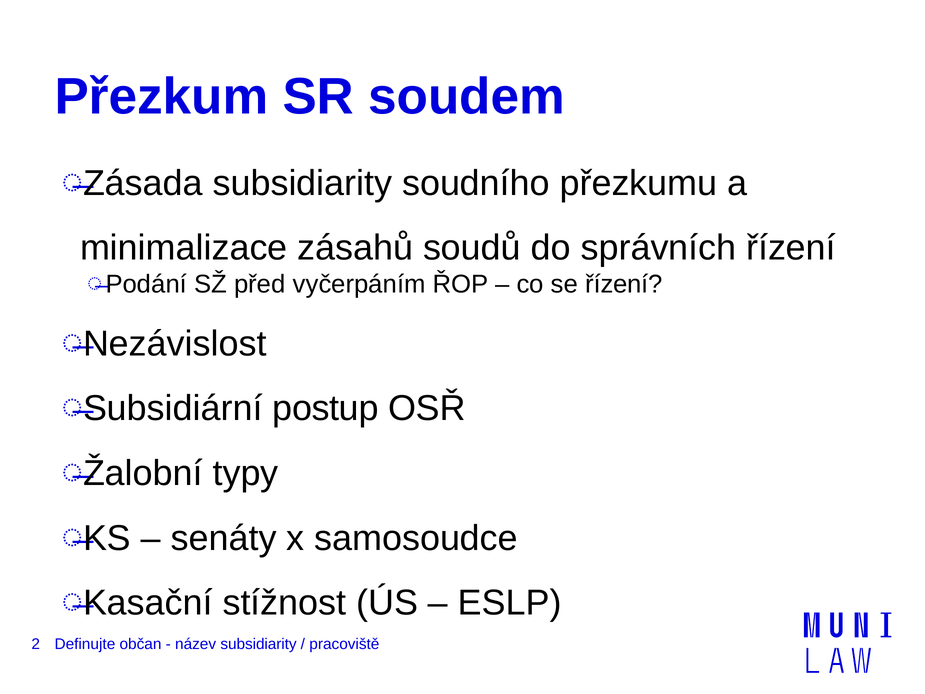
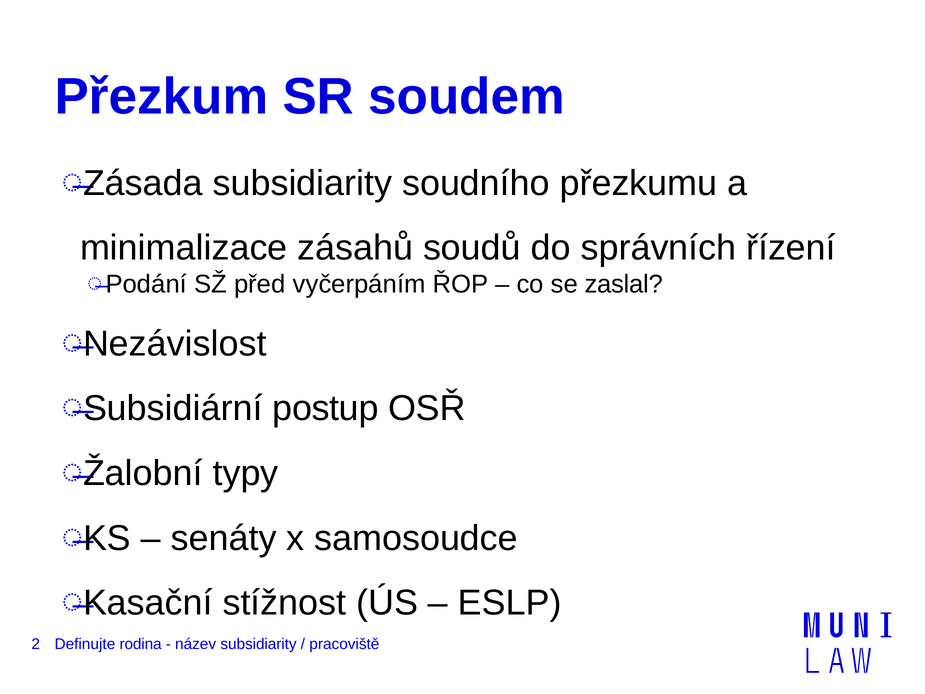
se řízení: řízení -> zaslal (624, 284)
občan: občan -> rodina (141, 644)
